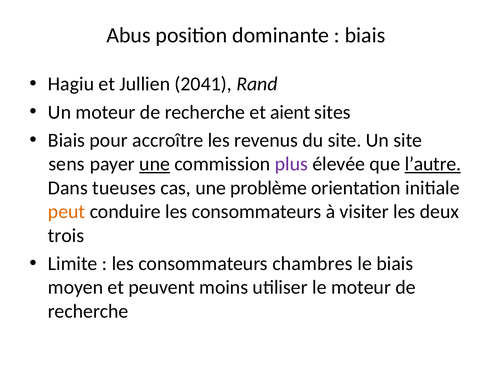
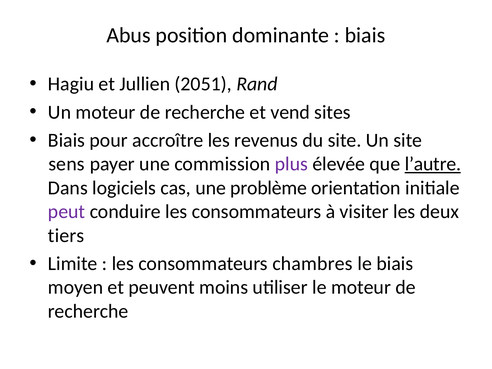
2041: 2041 -> 2051 (203, 84)
aient: aient -> vend (290, 112)
une underline: present -> none (155, 164)
tueuses: tueuses -> logiciels (124, 188)
peut colour: orange -> purple (67, 212)
trois: trois -> tiers (66, 235)
